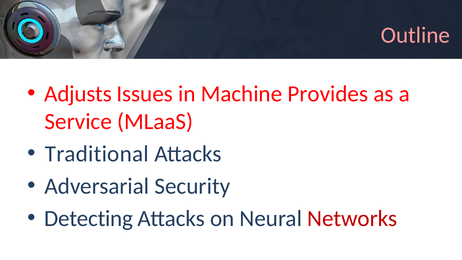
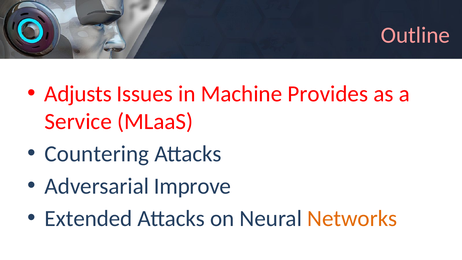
Traditional: Traditional -> Countering (97, 154)
Security: Security -> Improve (192, 186)
Detecting: Detecting -> Extended (89, 218)
Networks colour: red -> orange (352, 218)
